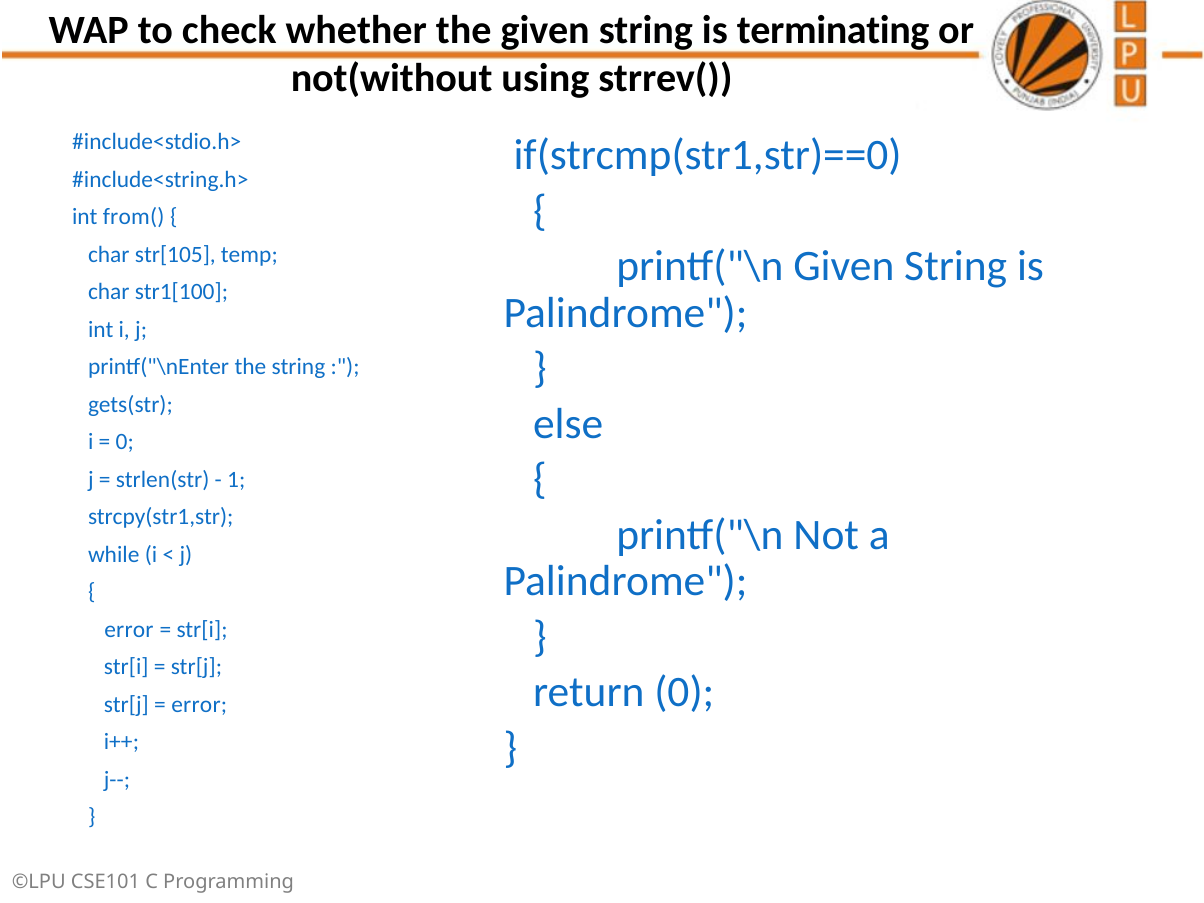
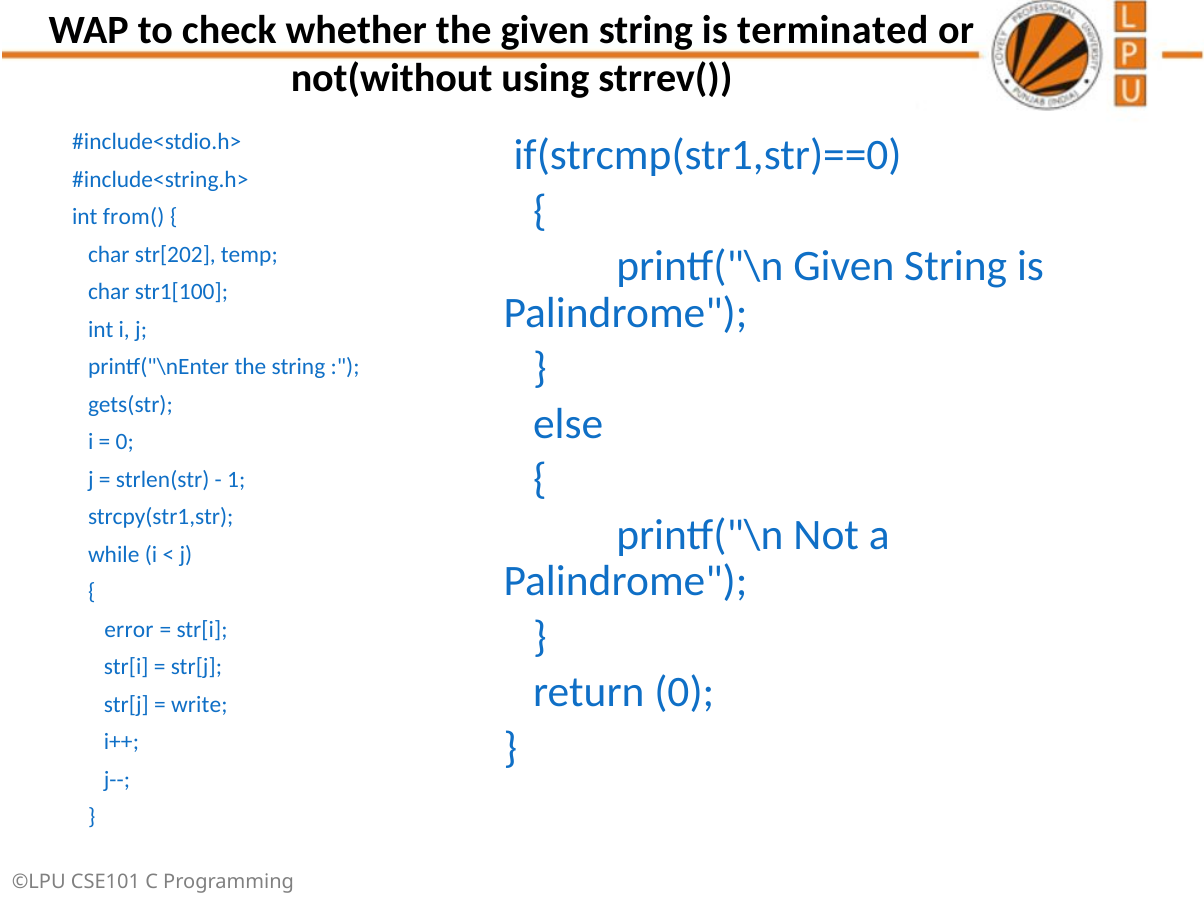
terminating: terminating -> terminated (833, 30)
str[105: str[105 -> str[202 (175, 255)
error: error -> write (199, 705)
